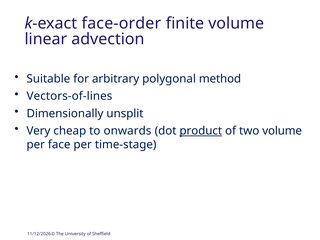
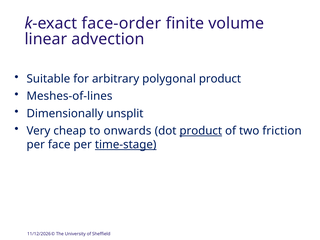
polygonal method: method -> product (220, 79)
Vectors-of-lines: Vectors-of-lines -> Meshes-of-lines (69, 96)
two volume: volume -> friction (282, 131)
time-stage underline: none -> present (126, 145)
